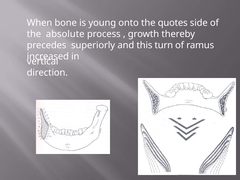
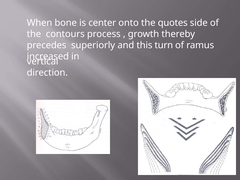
young: young -> center (102, 23)
absolute: absolute -> contours (65, 34)
